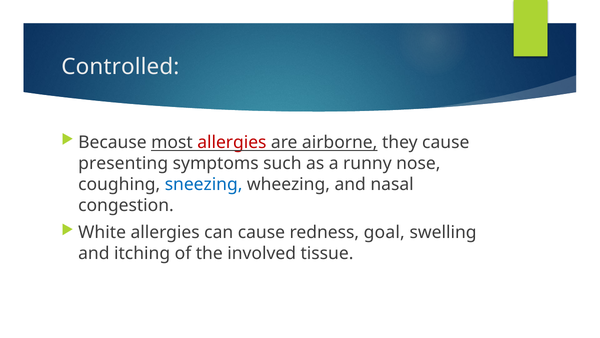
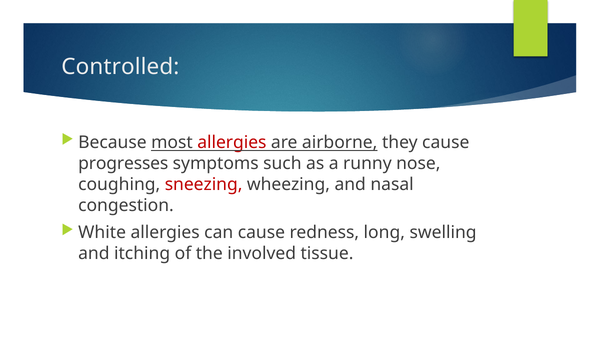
presenting: presenting -> progresses (123, 163)
sneezing colour: blue -> red (204, 184)
goal: goal -> long (384, 232)
